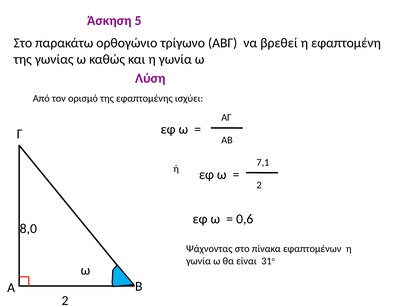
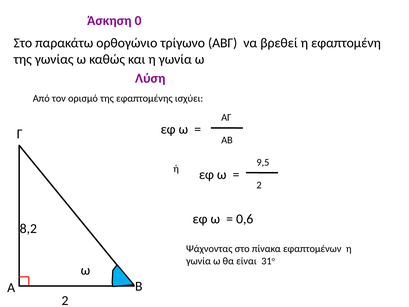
5: 5 -> 0 (138, 21)
7,1: 7,1 -> 9,5 (263, 162)
8,0: 8,0 -> 8,2 (28, 228)
